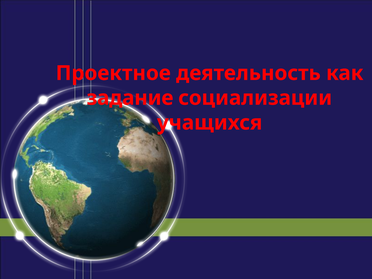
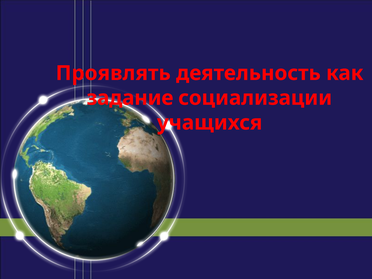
Проектное: Проектное -> Проявлять (113, 73)
